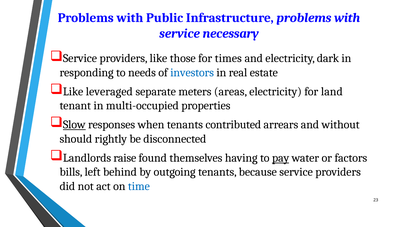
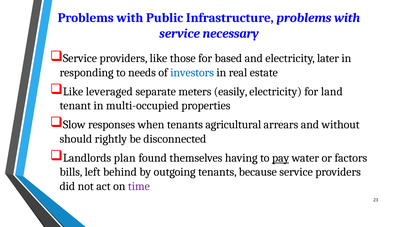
times: times -> based (228, 58)
dark: dark -> later (328, 58)
areas: areas -> easily (231, 92)
Slow underline: present -> none (74, 125)
contributed: contributed -> agricultural (233, 125)
raise: raise -> plan (125, 158)
time colour: blue -> purple (139, 186)
